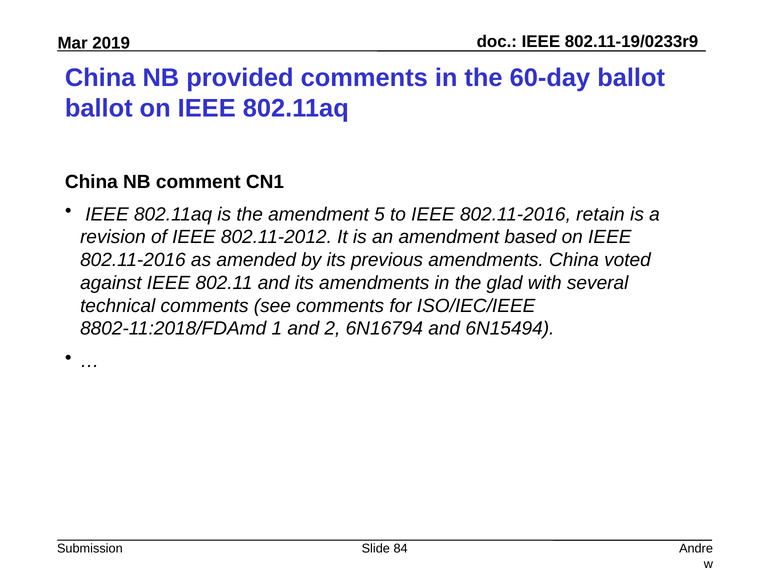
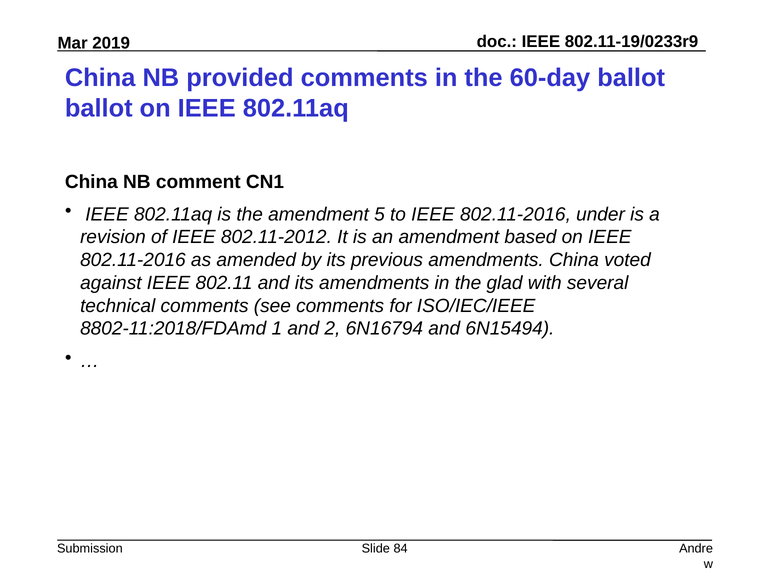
retain: retain -> under (601, 214)
